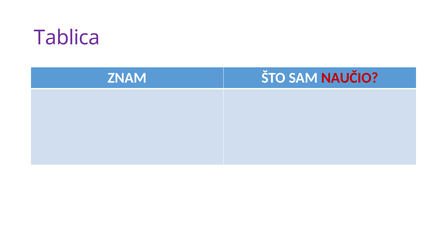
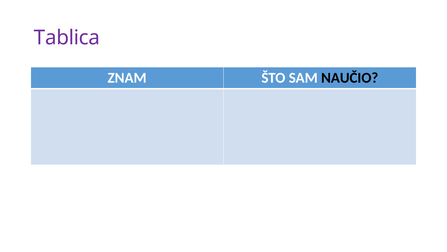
NAUČIO colour: red -> black (350, 78)
